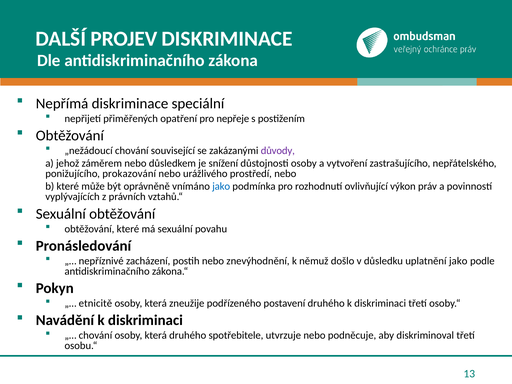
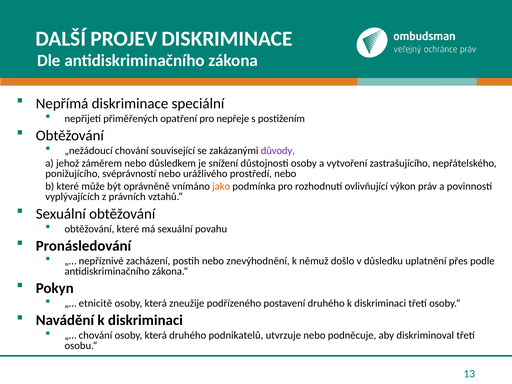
prokazování: prokazování -> svéprávností (129, 174)
jako colour: blue -> orange (221, 186)
uplatnění jako: jako -> přes (458, 261)
spotřebitele: spotřebitele -> podnikatelů (236, 335)
